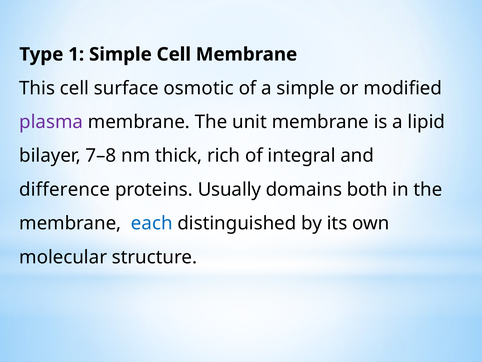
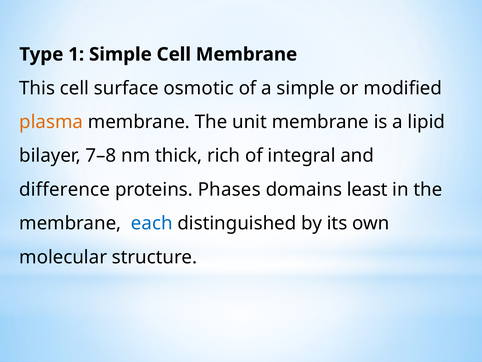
plasma colour: purple -> orange (51, 122)
Usually: Usually -> Phases (229, 189)
both: both -> least (367, 189)
